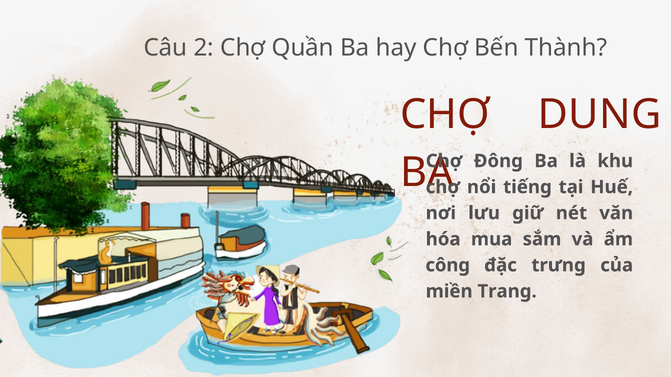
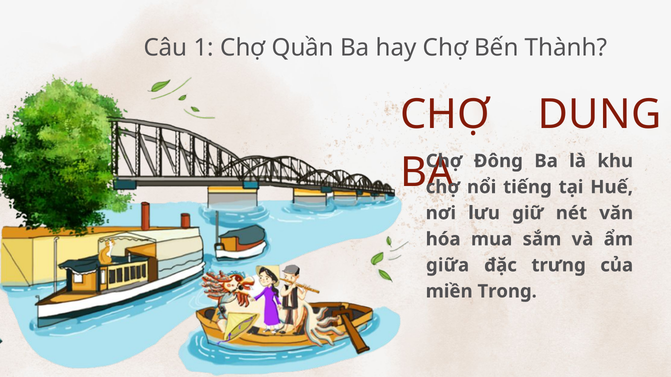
2: 2 -> 1 (204, 48)
công: công -> giữa (448, 266)
Trang: Trang -> Trong (507, 292)
